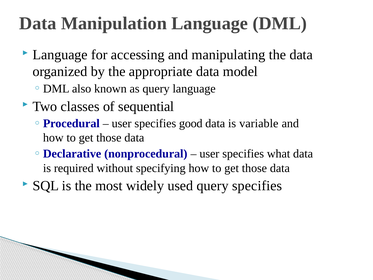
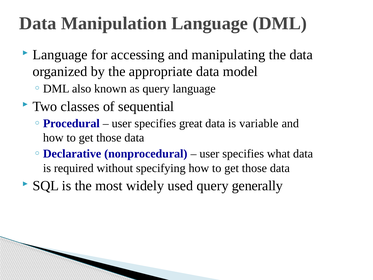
good: good -> great (191, 123)
query specifies: specifies -> generally (257, 186)
